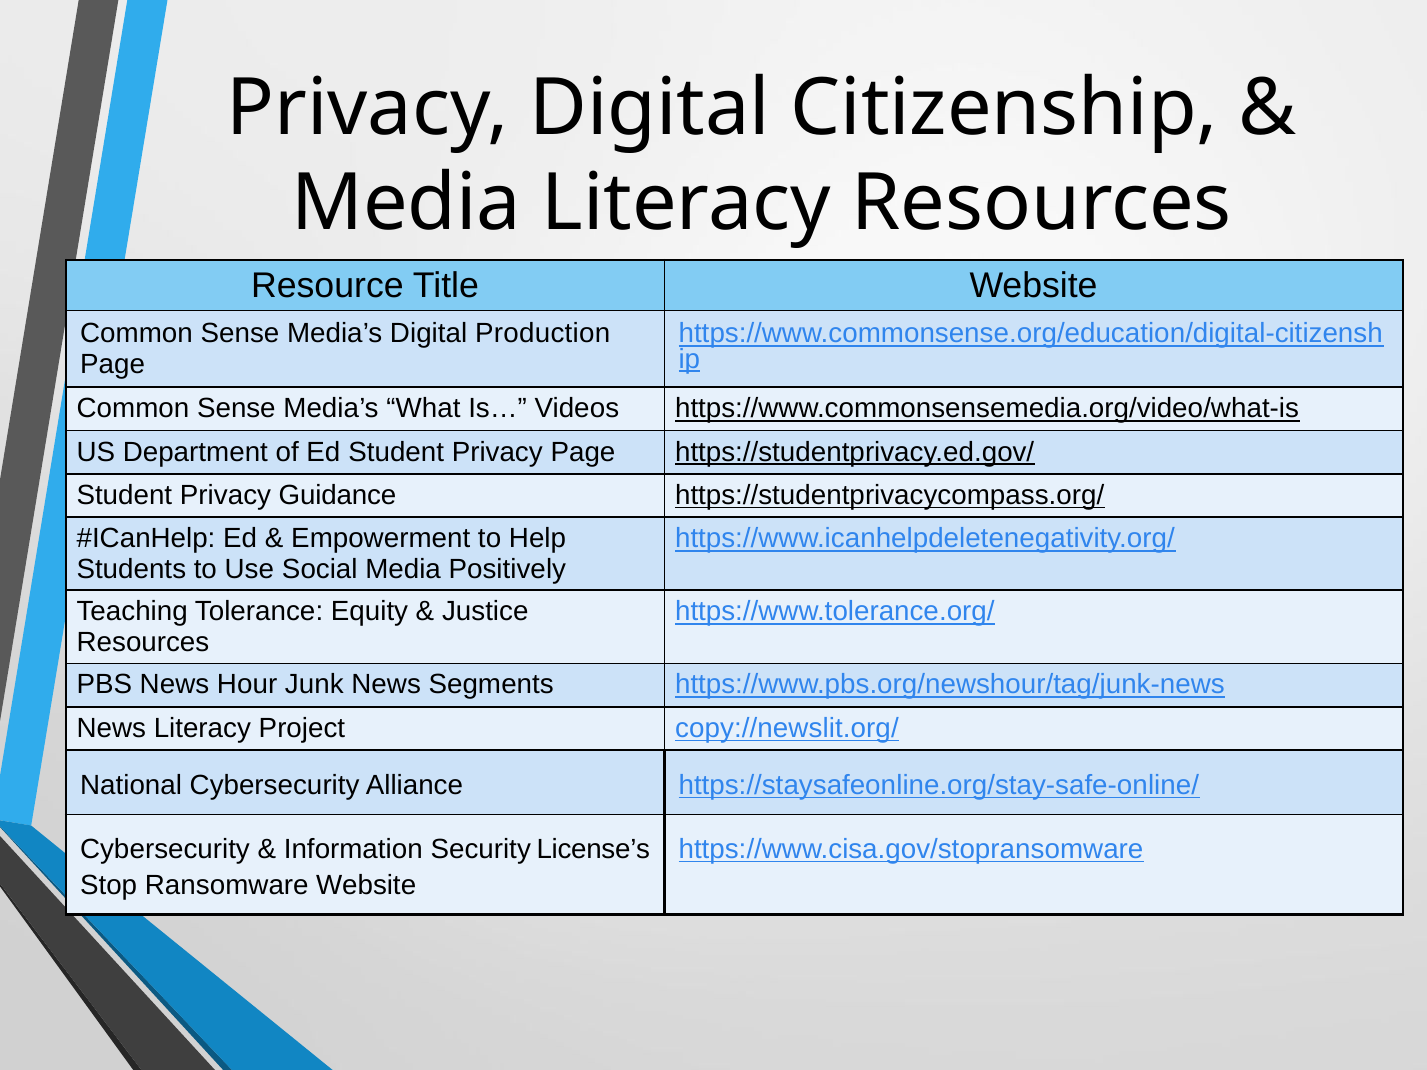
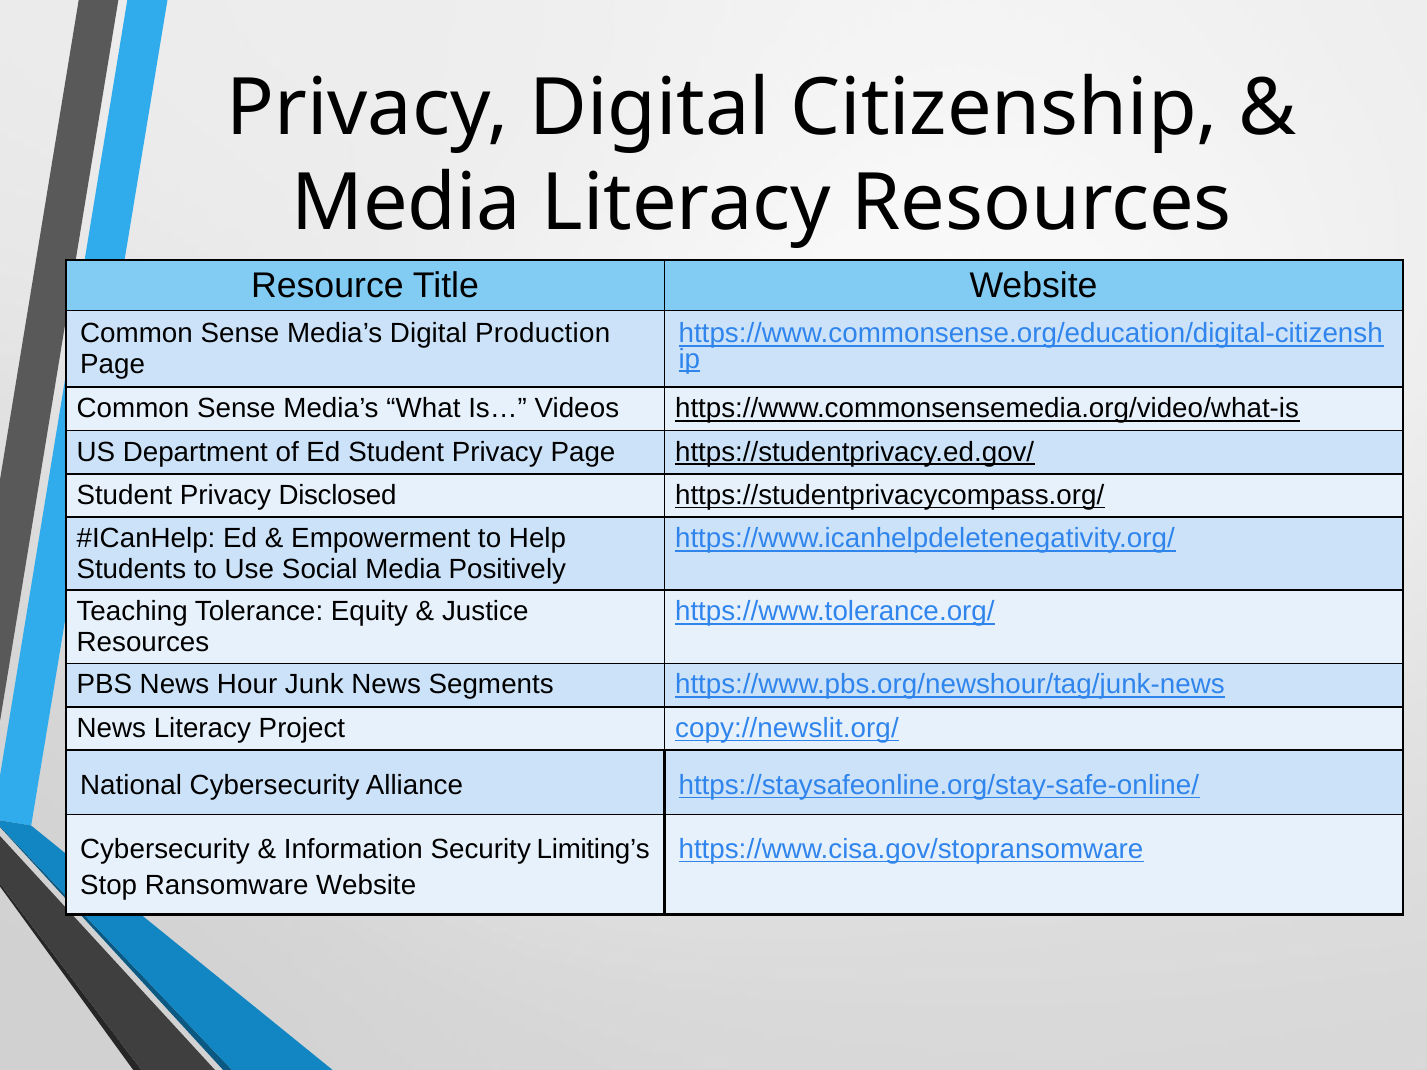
Guidance: Guidance -> Disclosed (338, 495)
License’s: License’s -> Limiting’s (593, 850)
